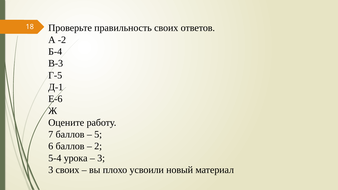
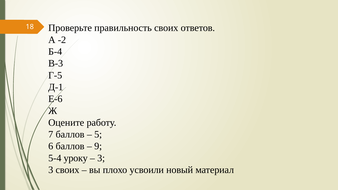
2: 2 -> 9 (98, 146)
урока: урока -> уроку (76, 158)
